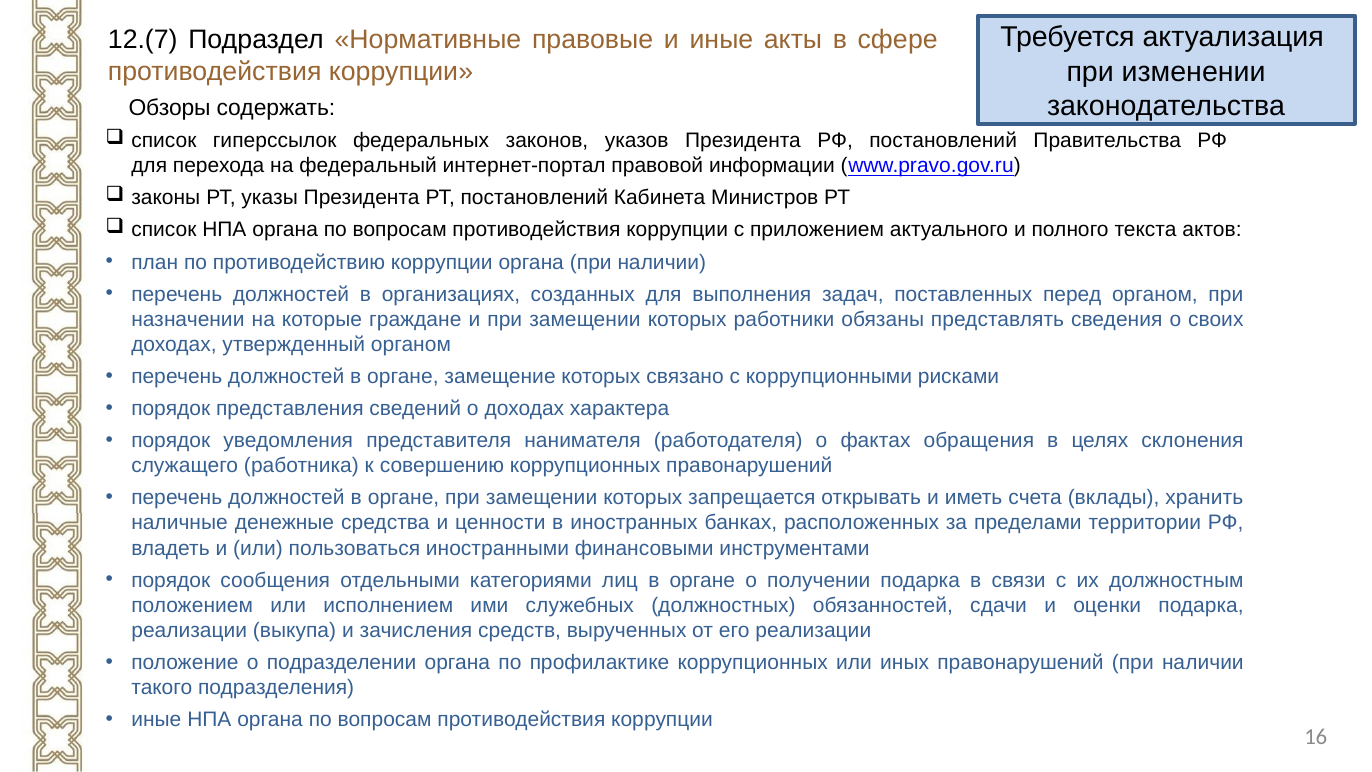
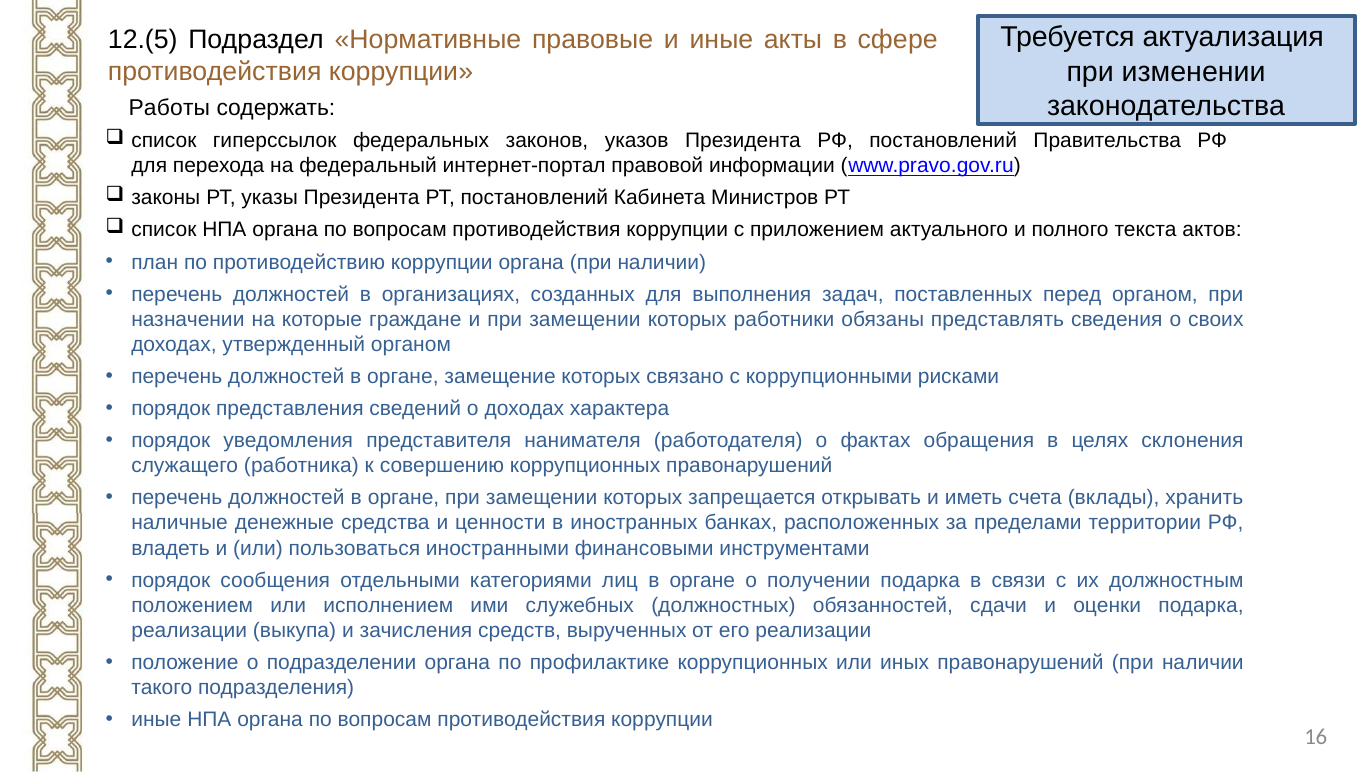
12.(7: 12.(7 -> 12.(5 (143, 40)
Обзоры: Обзоры -> Работы (169, 108)
